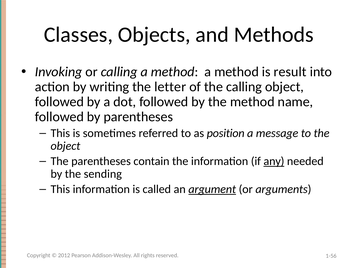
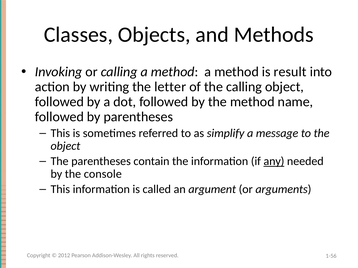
position: position -> simplify (226, 133)
sending: sending -> console (103, 174)
argument underline: present -> none (212, 190)
